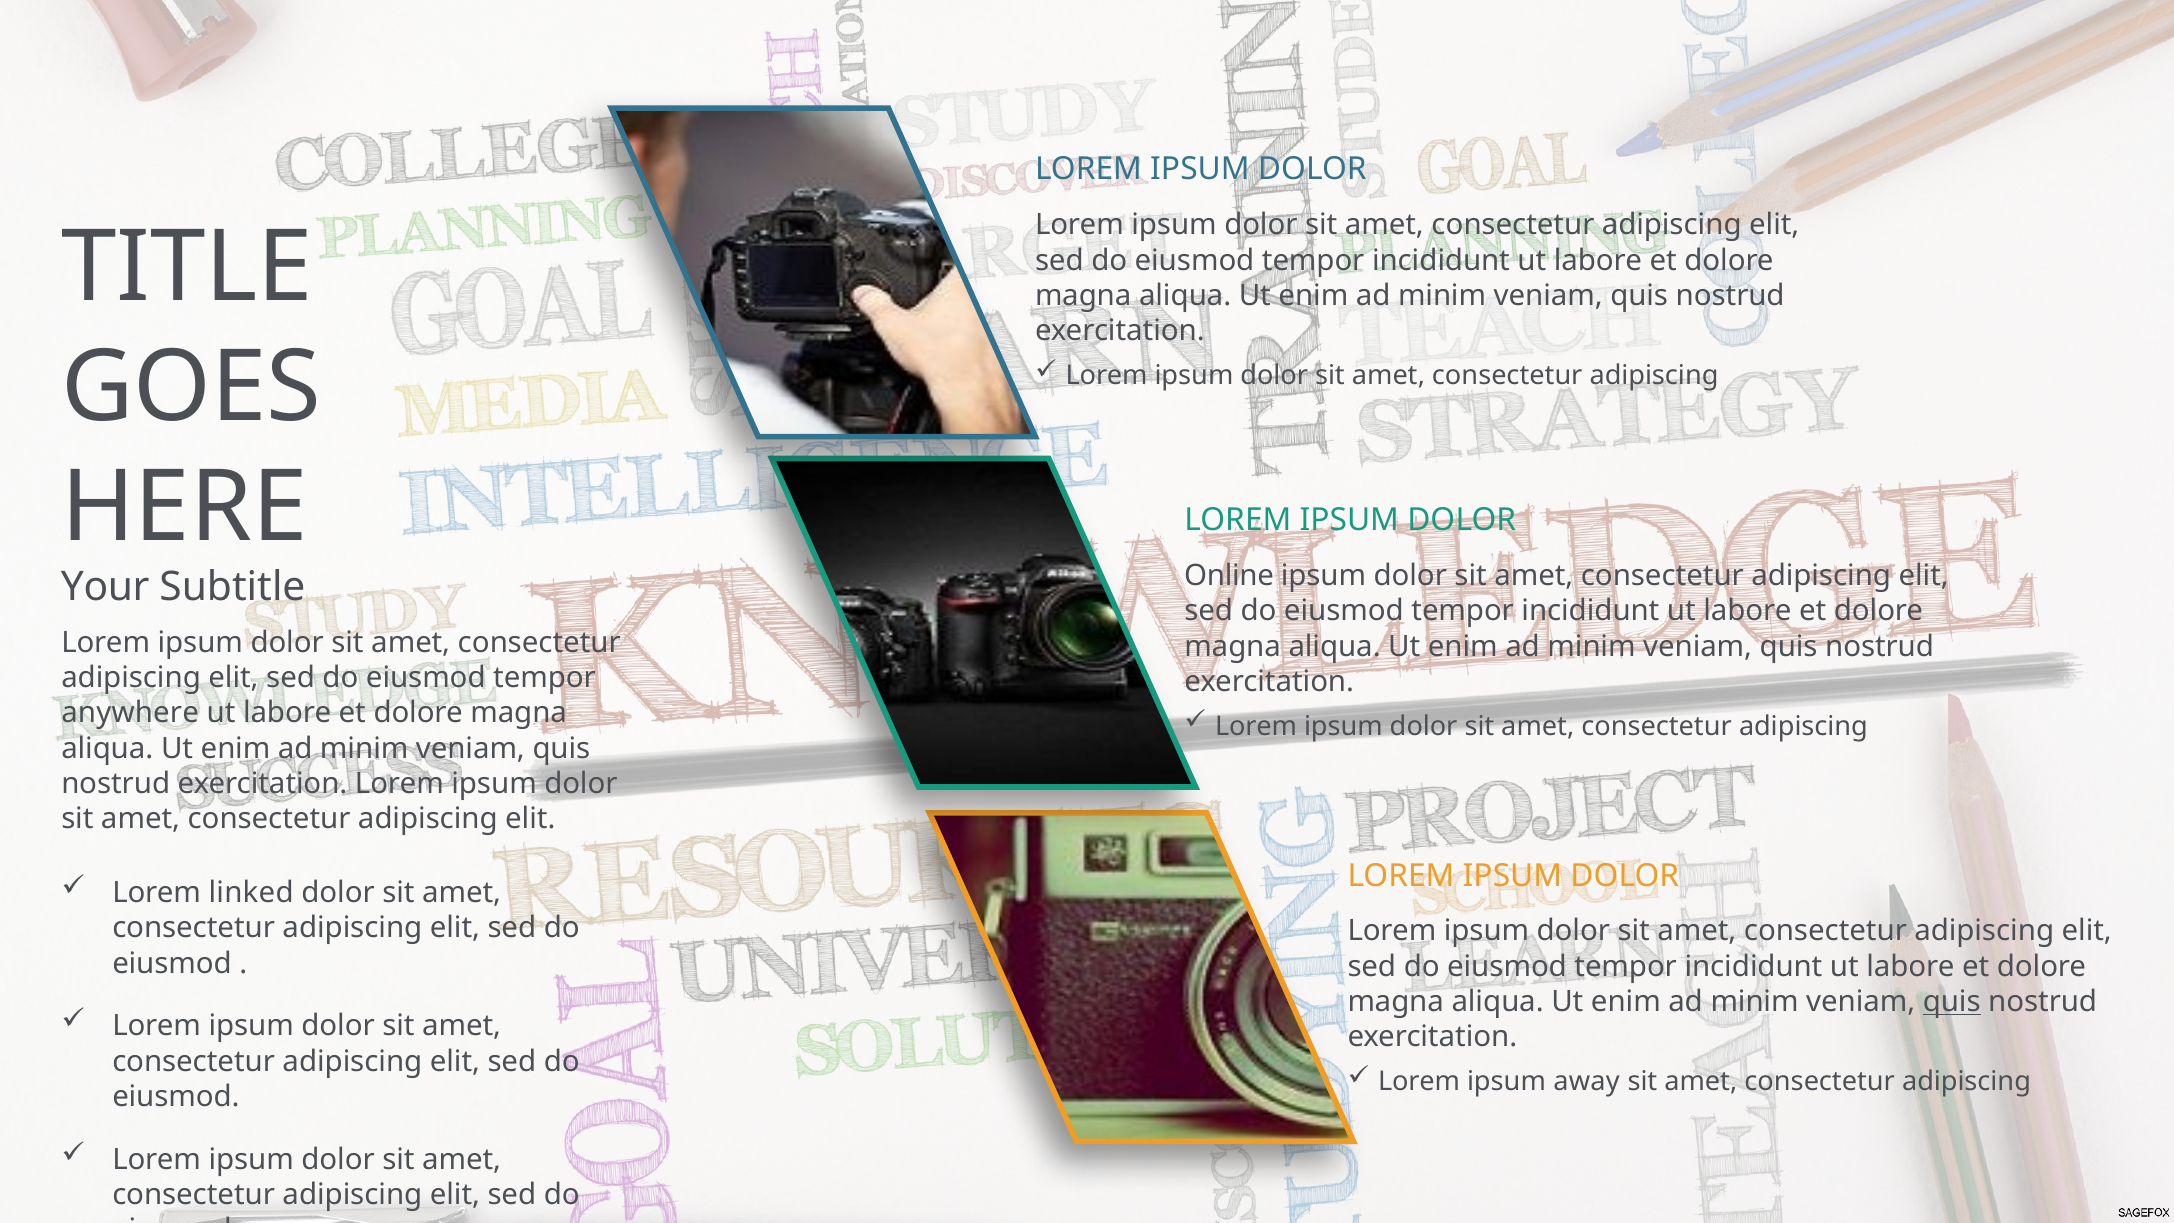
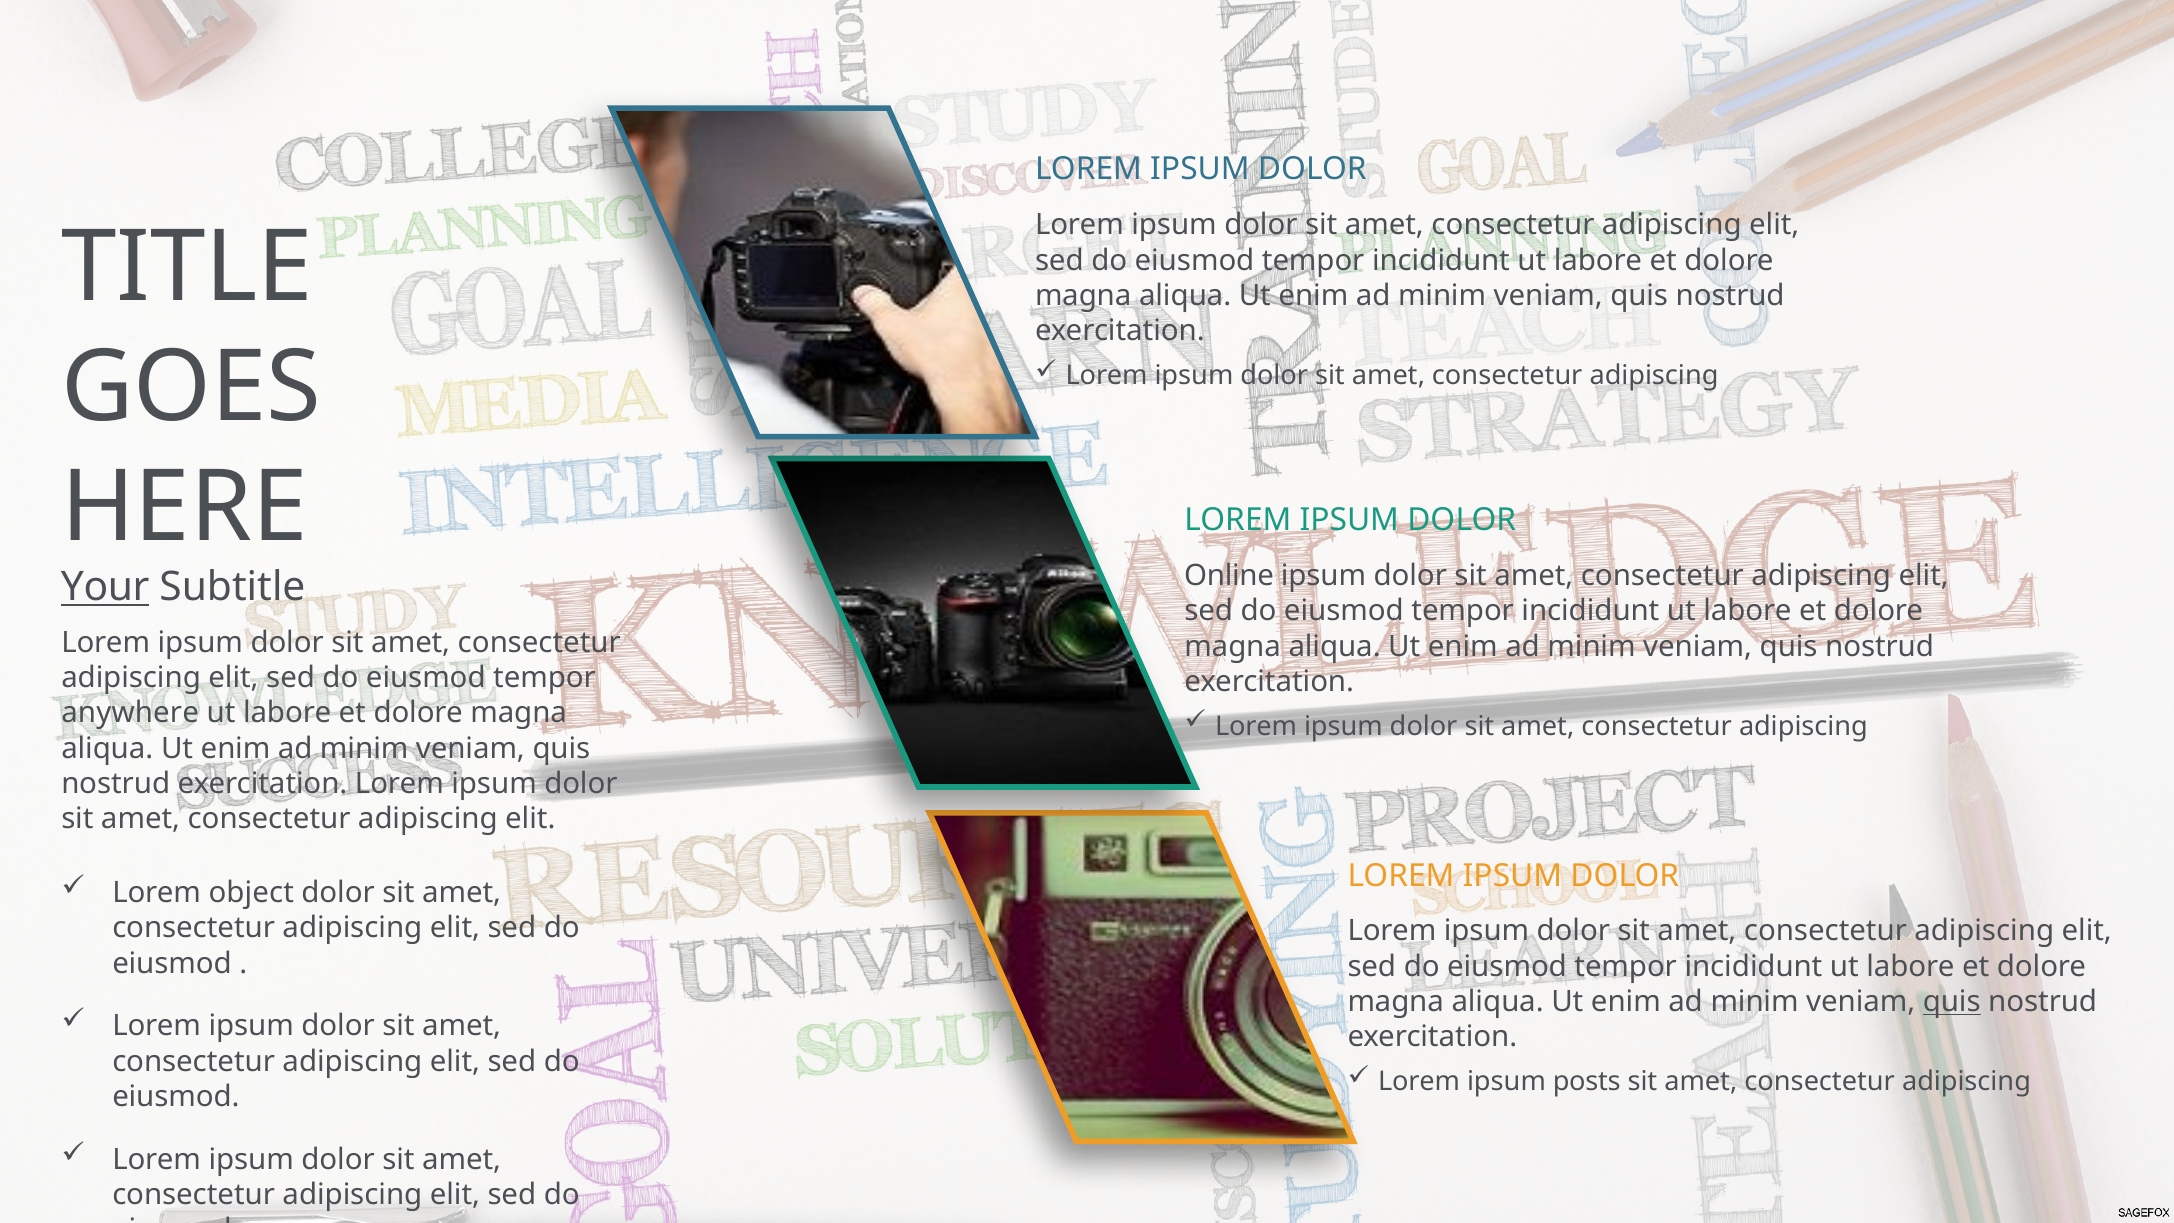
Your underline: none -> present (105, 587)
linked: linked -> object (251, 892)
away: away -> posts (1587, 1082)
